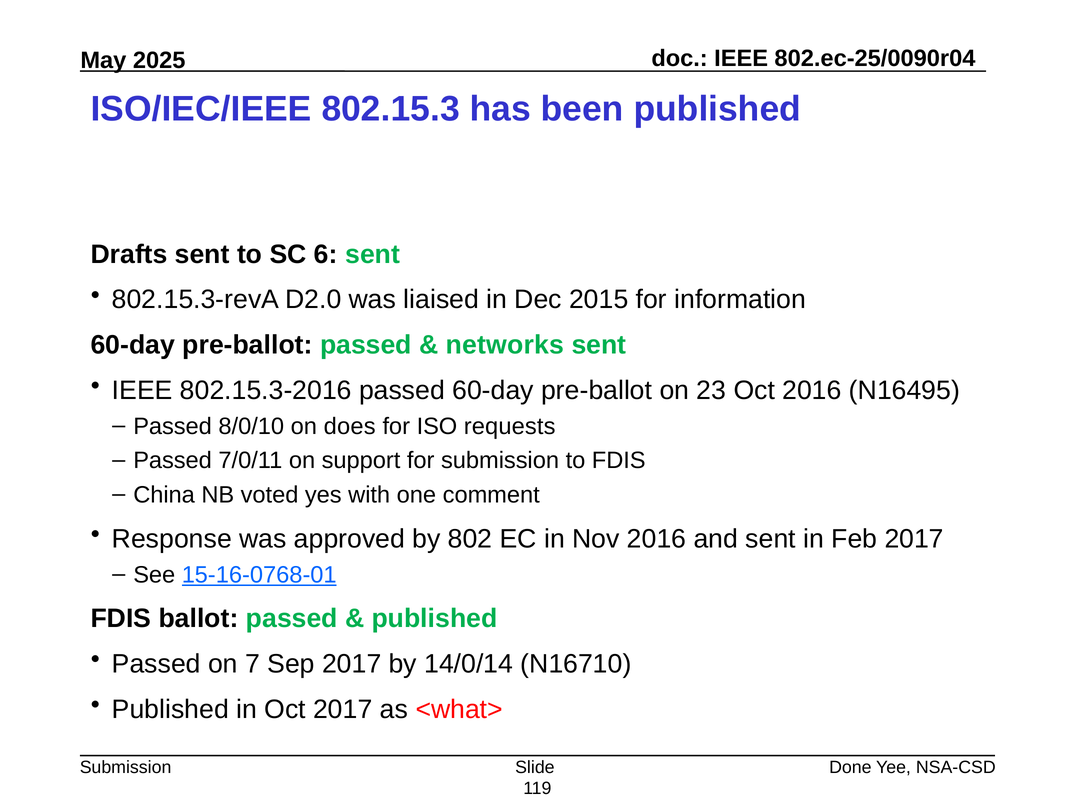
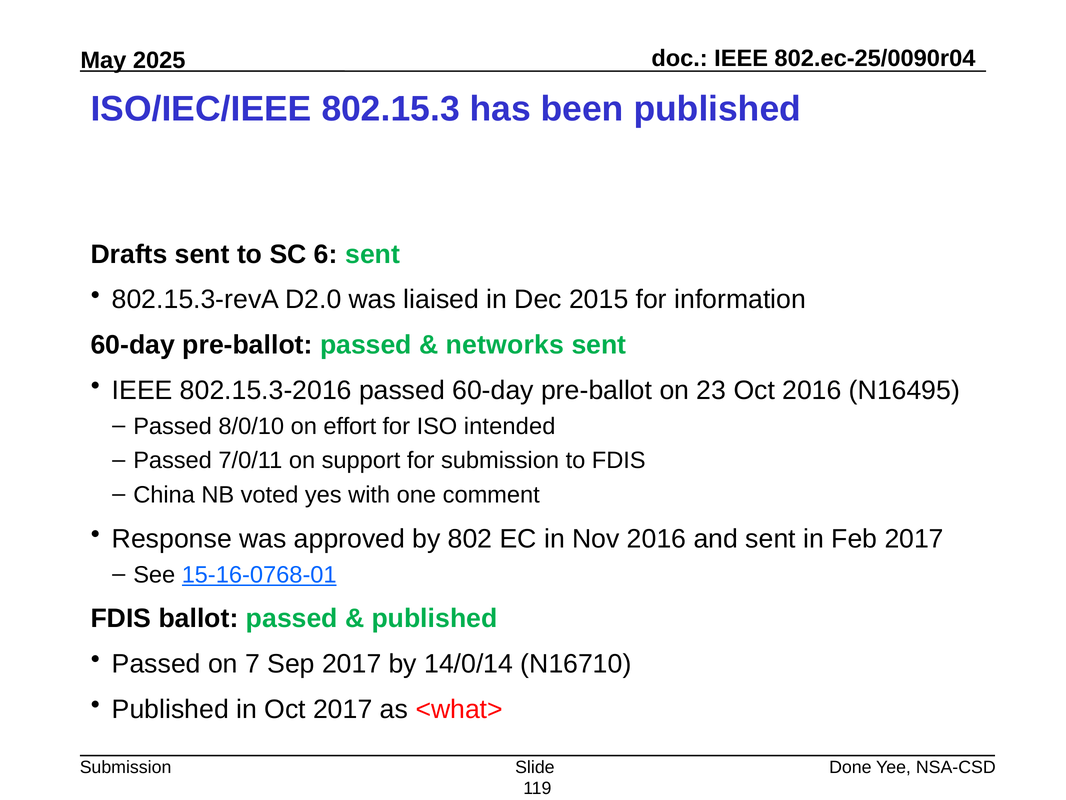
does: does -> effort (350, 426)
requests: requests -> intended (510, 426)
